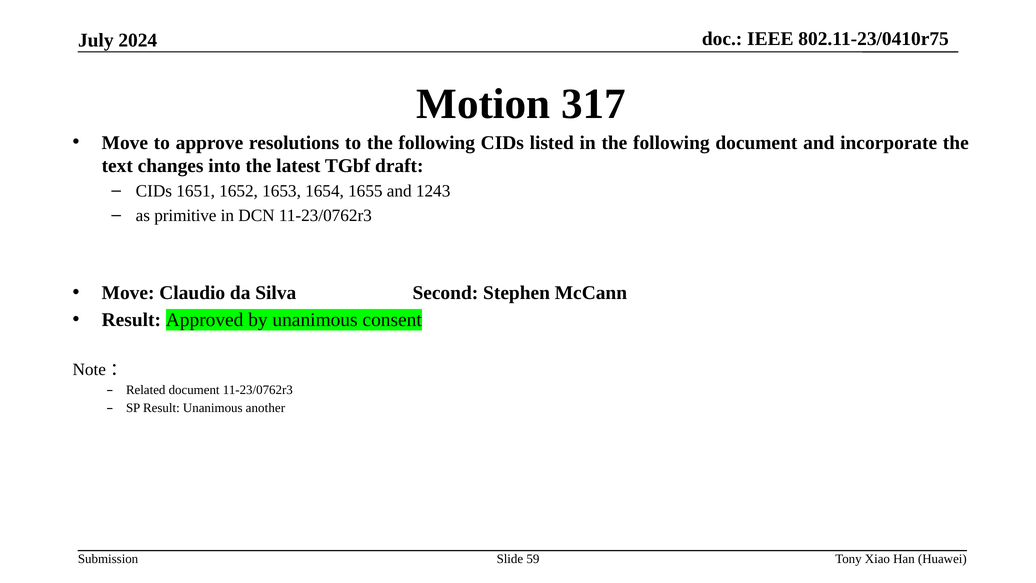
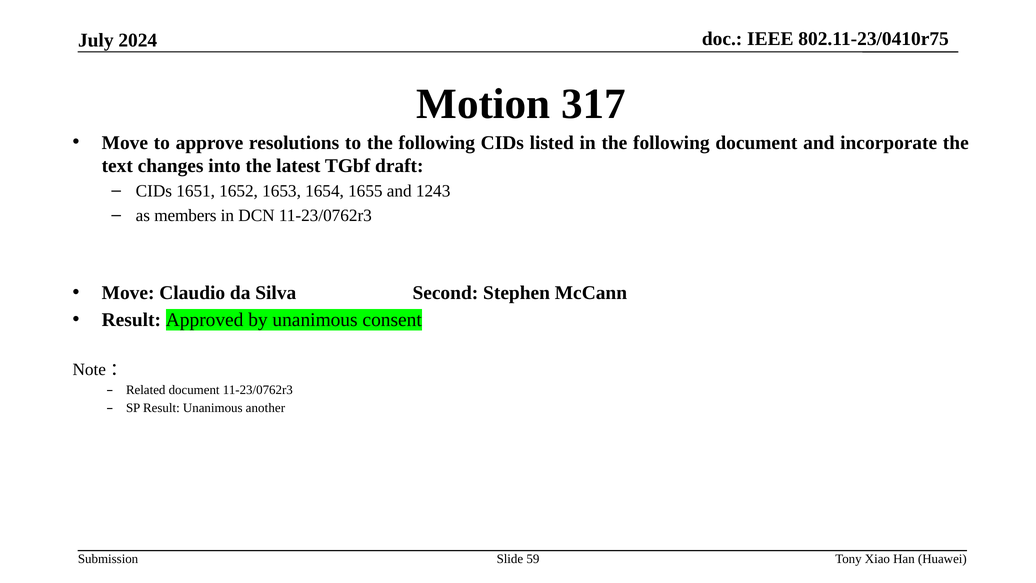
primitive: primitive -> members (185, 215)
